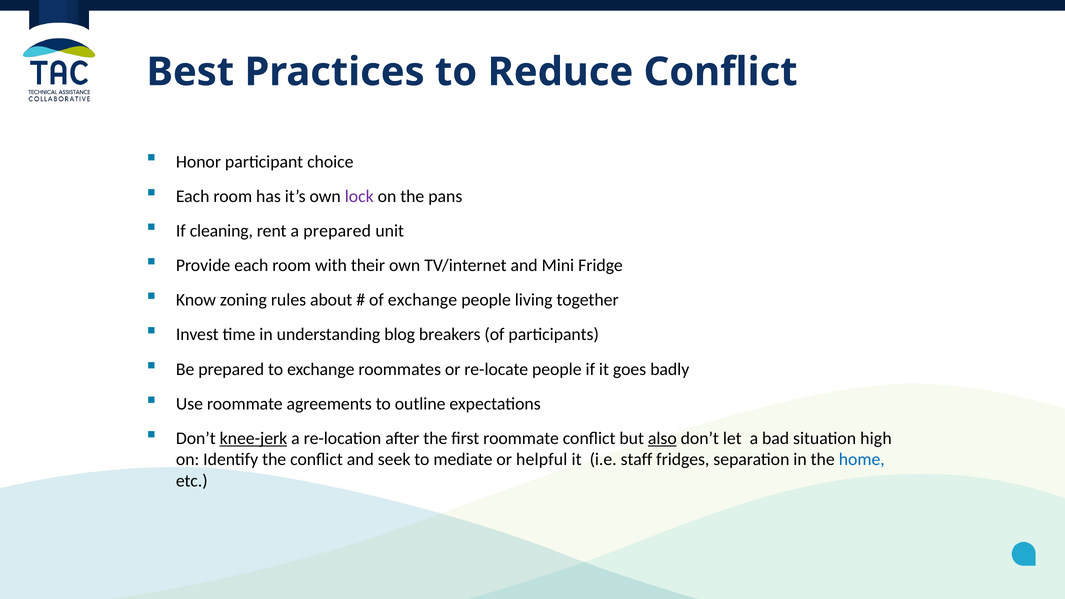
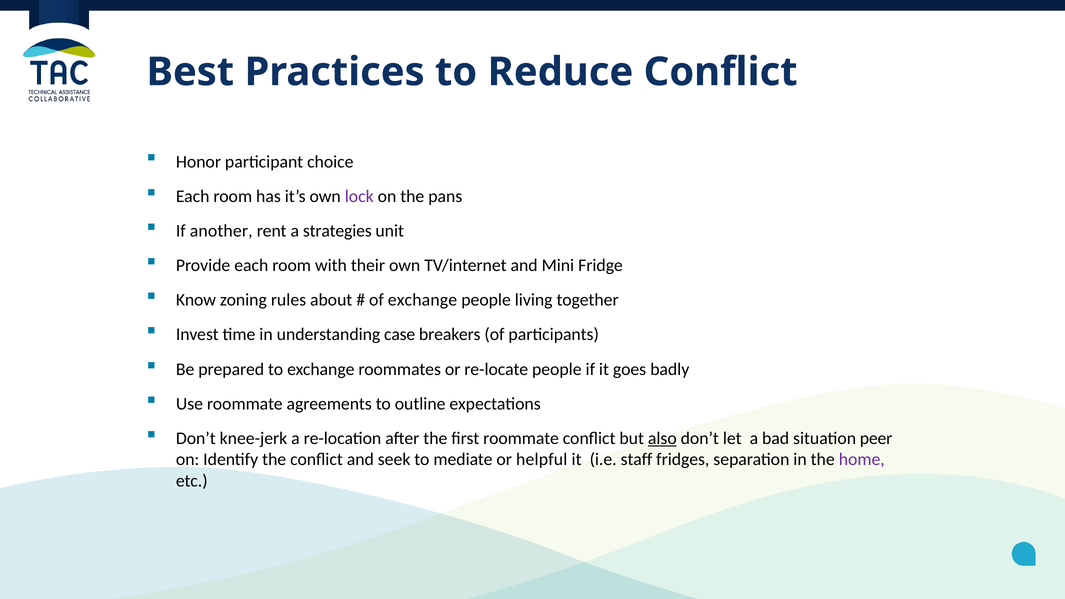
cleaning: cleaning -> another (221, 231)
a prepared: prepared -> strategies (337, 231)
blog: blog -> case (400, 335)
knee-jerk underline: present -> none (253, 438)
high: high -> peer (876, 438)
home colour: blue -> purple (862, 460)
